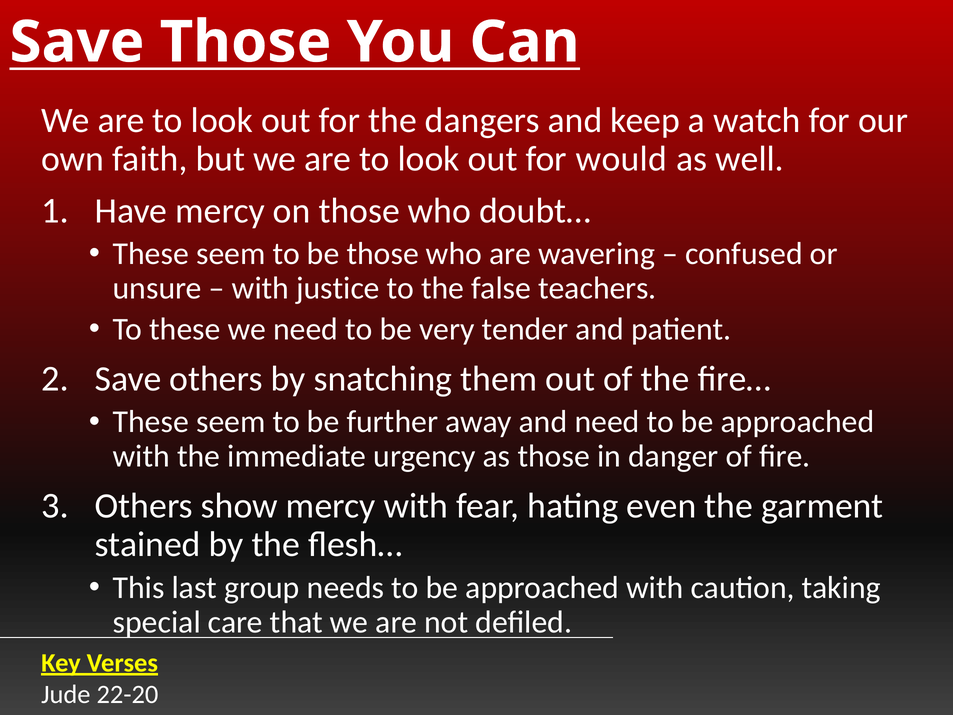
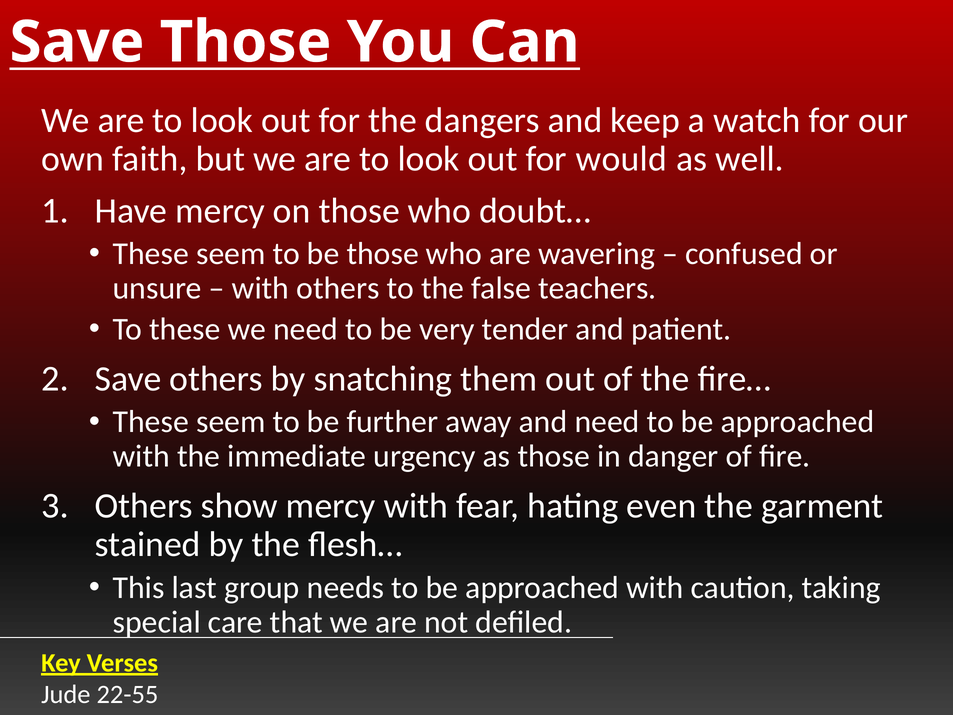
with justice: justice -> others (338, 288)
22-20: 22-20 -> 22-55 (127, 694)
